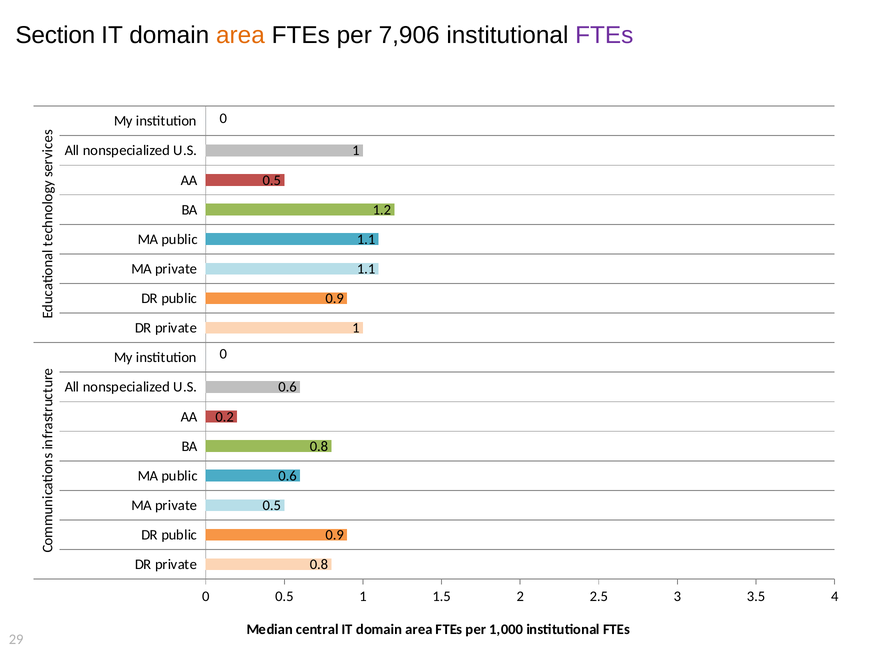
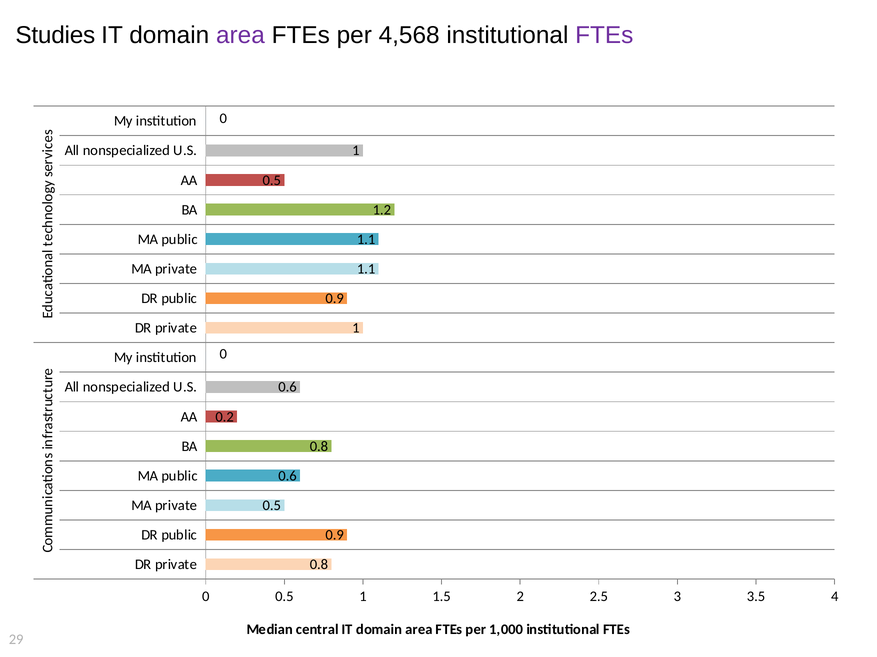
Section: Section -> Studies (55, 35)
area colour: orange -> purple (240, 35)
7,906: 7,906 -> 4,568 (409, 35)
